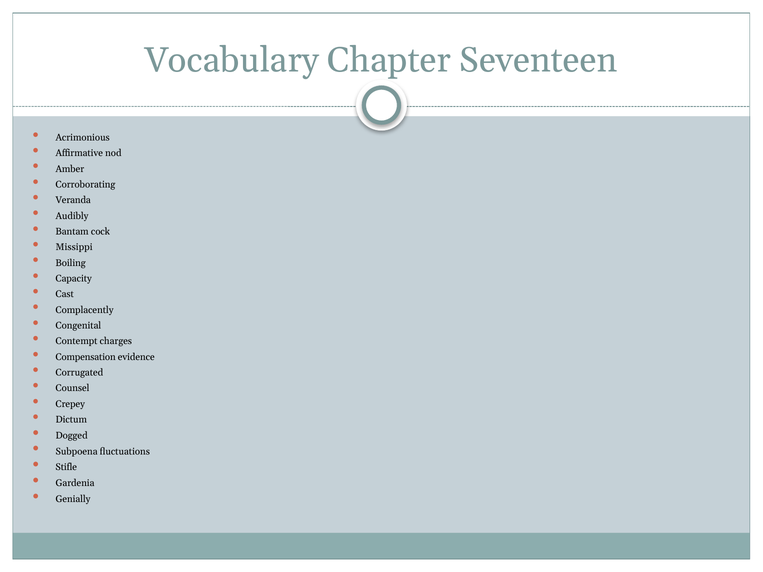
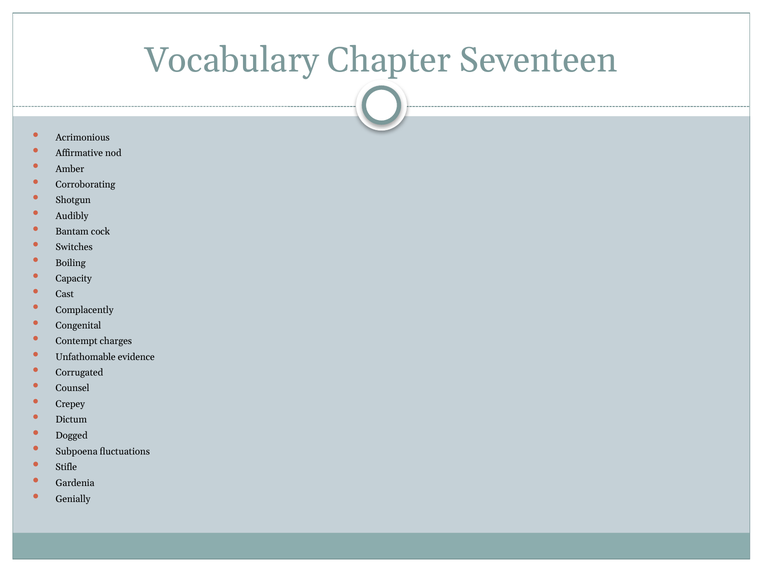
Veranda: Veranda -> Shotgun (73, 200)
Missippi: Missippi -> Switches (74, 247)
Compensation: Compensation -> Unfathomable (86, 357)
